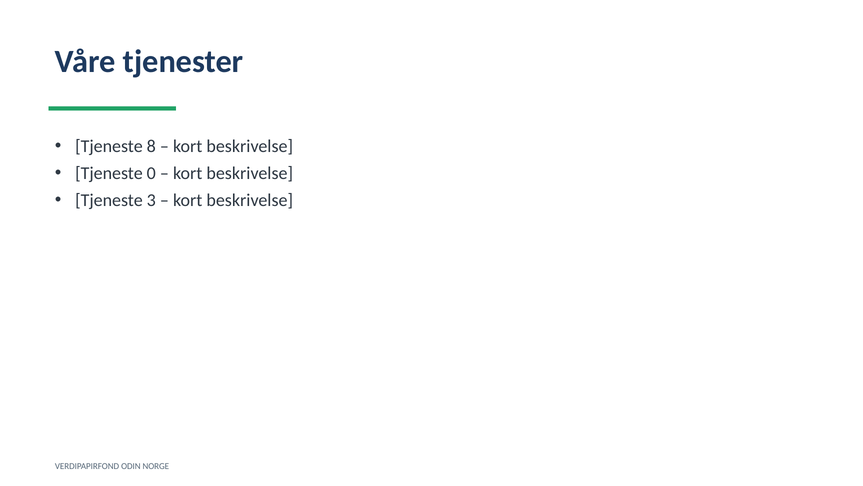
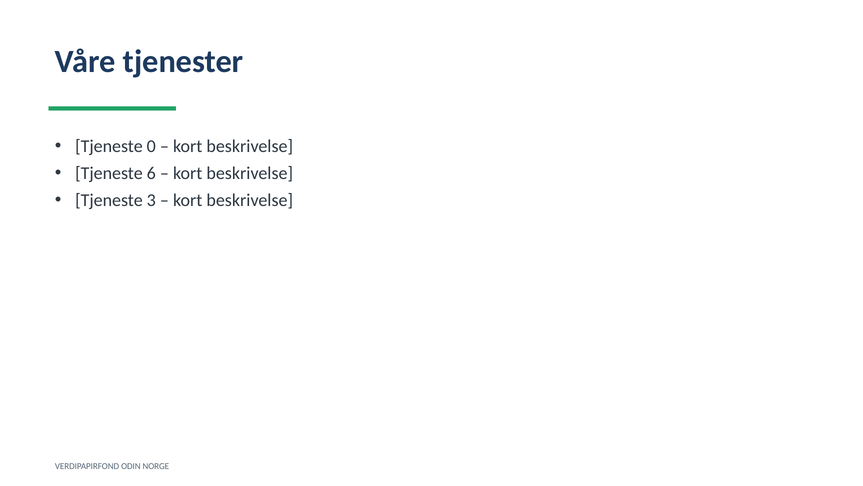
8: 8 -> 0 (151, 146)
0: 0 -> 6 (151, 173)
